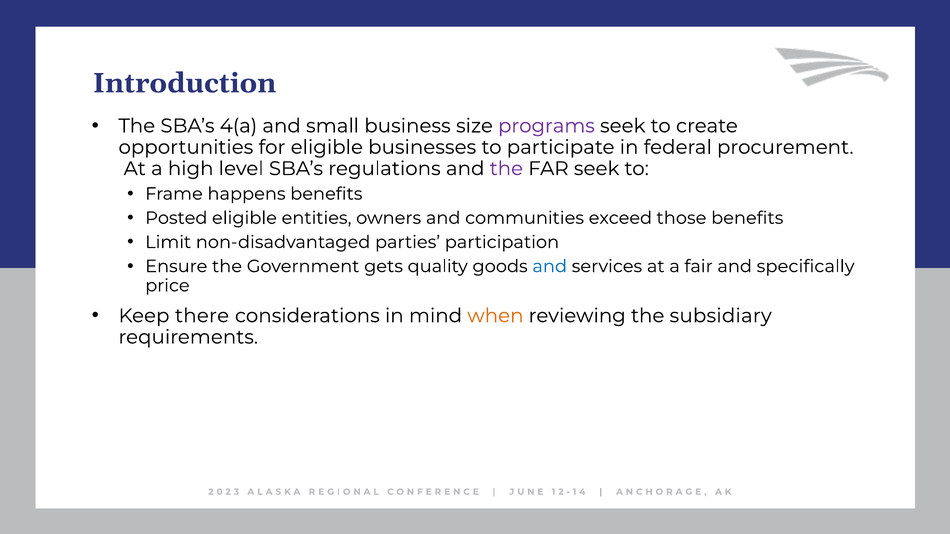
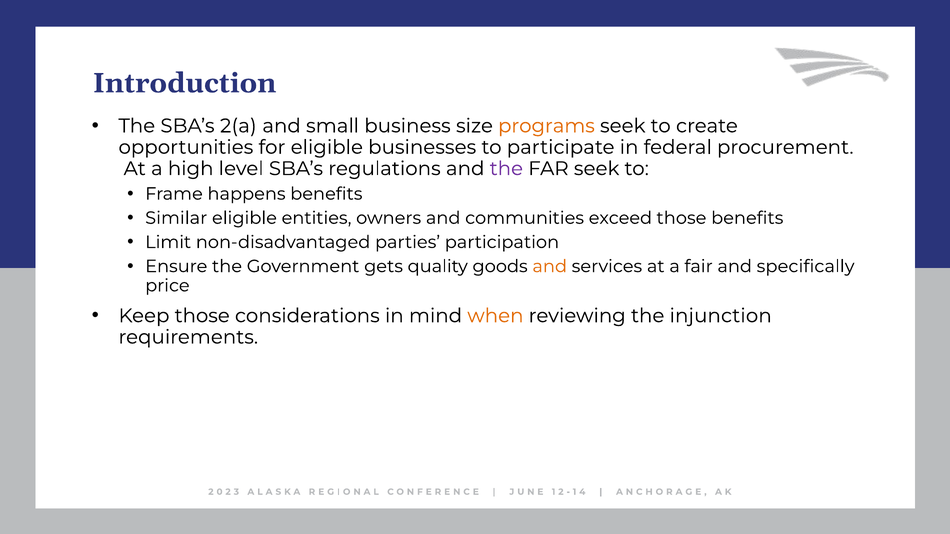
4(a: 4(a -> 2(a (238, 126)
programs colour: purple -> orange (546, 126)
Posted: Posted -> Similar (176, 218)
and colour: blue -> orange (550, 266)
Keep there: there -> those (202, 316)
subsidiary: subsidiary -> injunction (721, 316)
